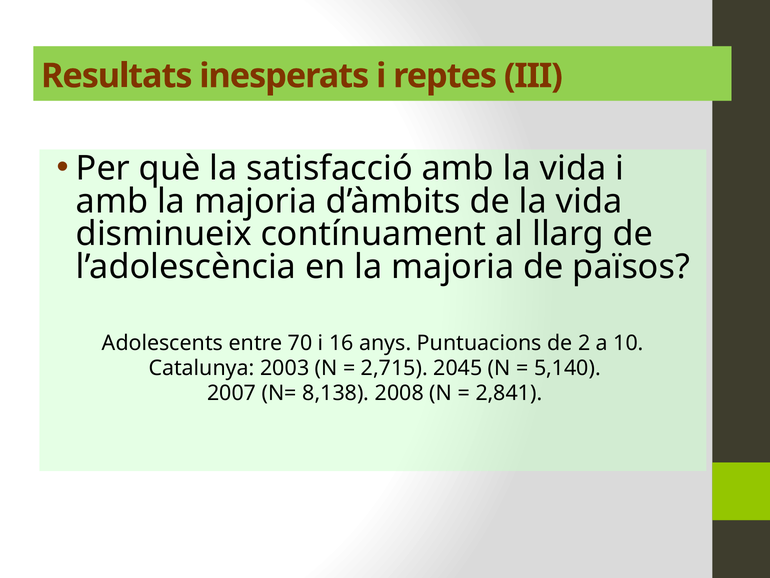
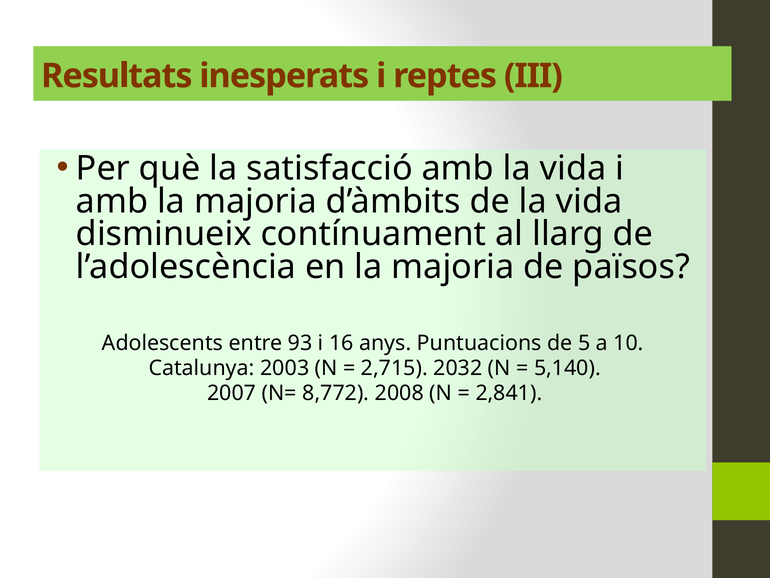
70: 70 -> 93 (300, 343)
2: 2 -> 5 (584, 343)
2045: 2045 -> 2032 (458, 368)
8,138: 8,138 -> 8,772 (336, 393)
